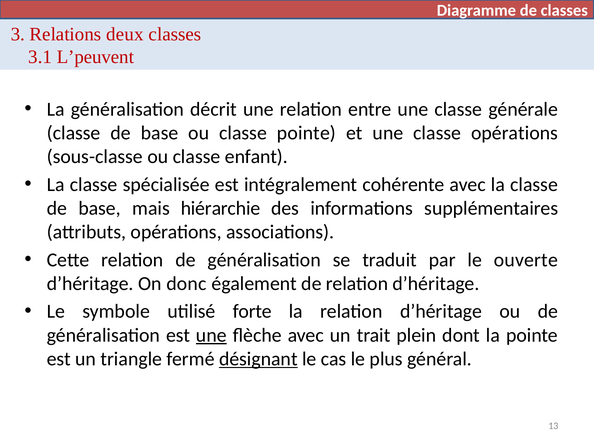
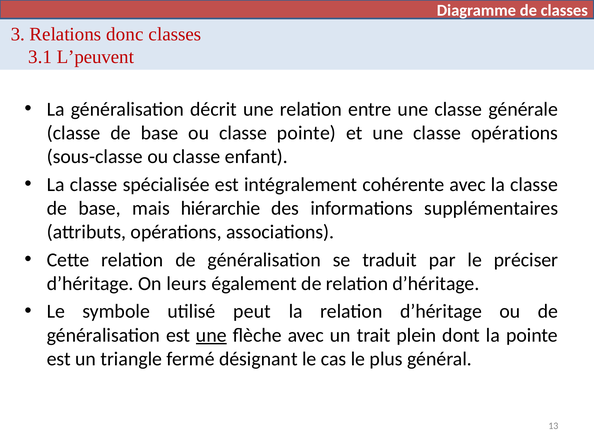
deux: deux -> donc (125, 34)
ouverte: ouverte -> préciser (526, 260)
donc: donc -> leurs (186, 283)
forte: forte -> peut (252, 311)
désignant underline: present -> none (258, 359)
